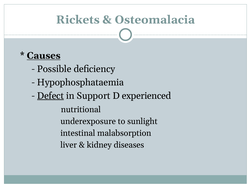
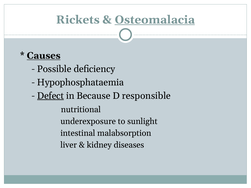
Osteomalacia underline: none -> present (155, 20)
Support: Support -> Because (94, 96)
experienced: experienced -> responsible (146, 96)
